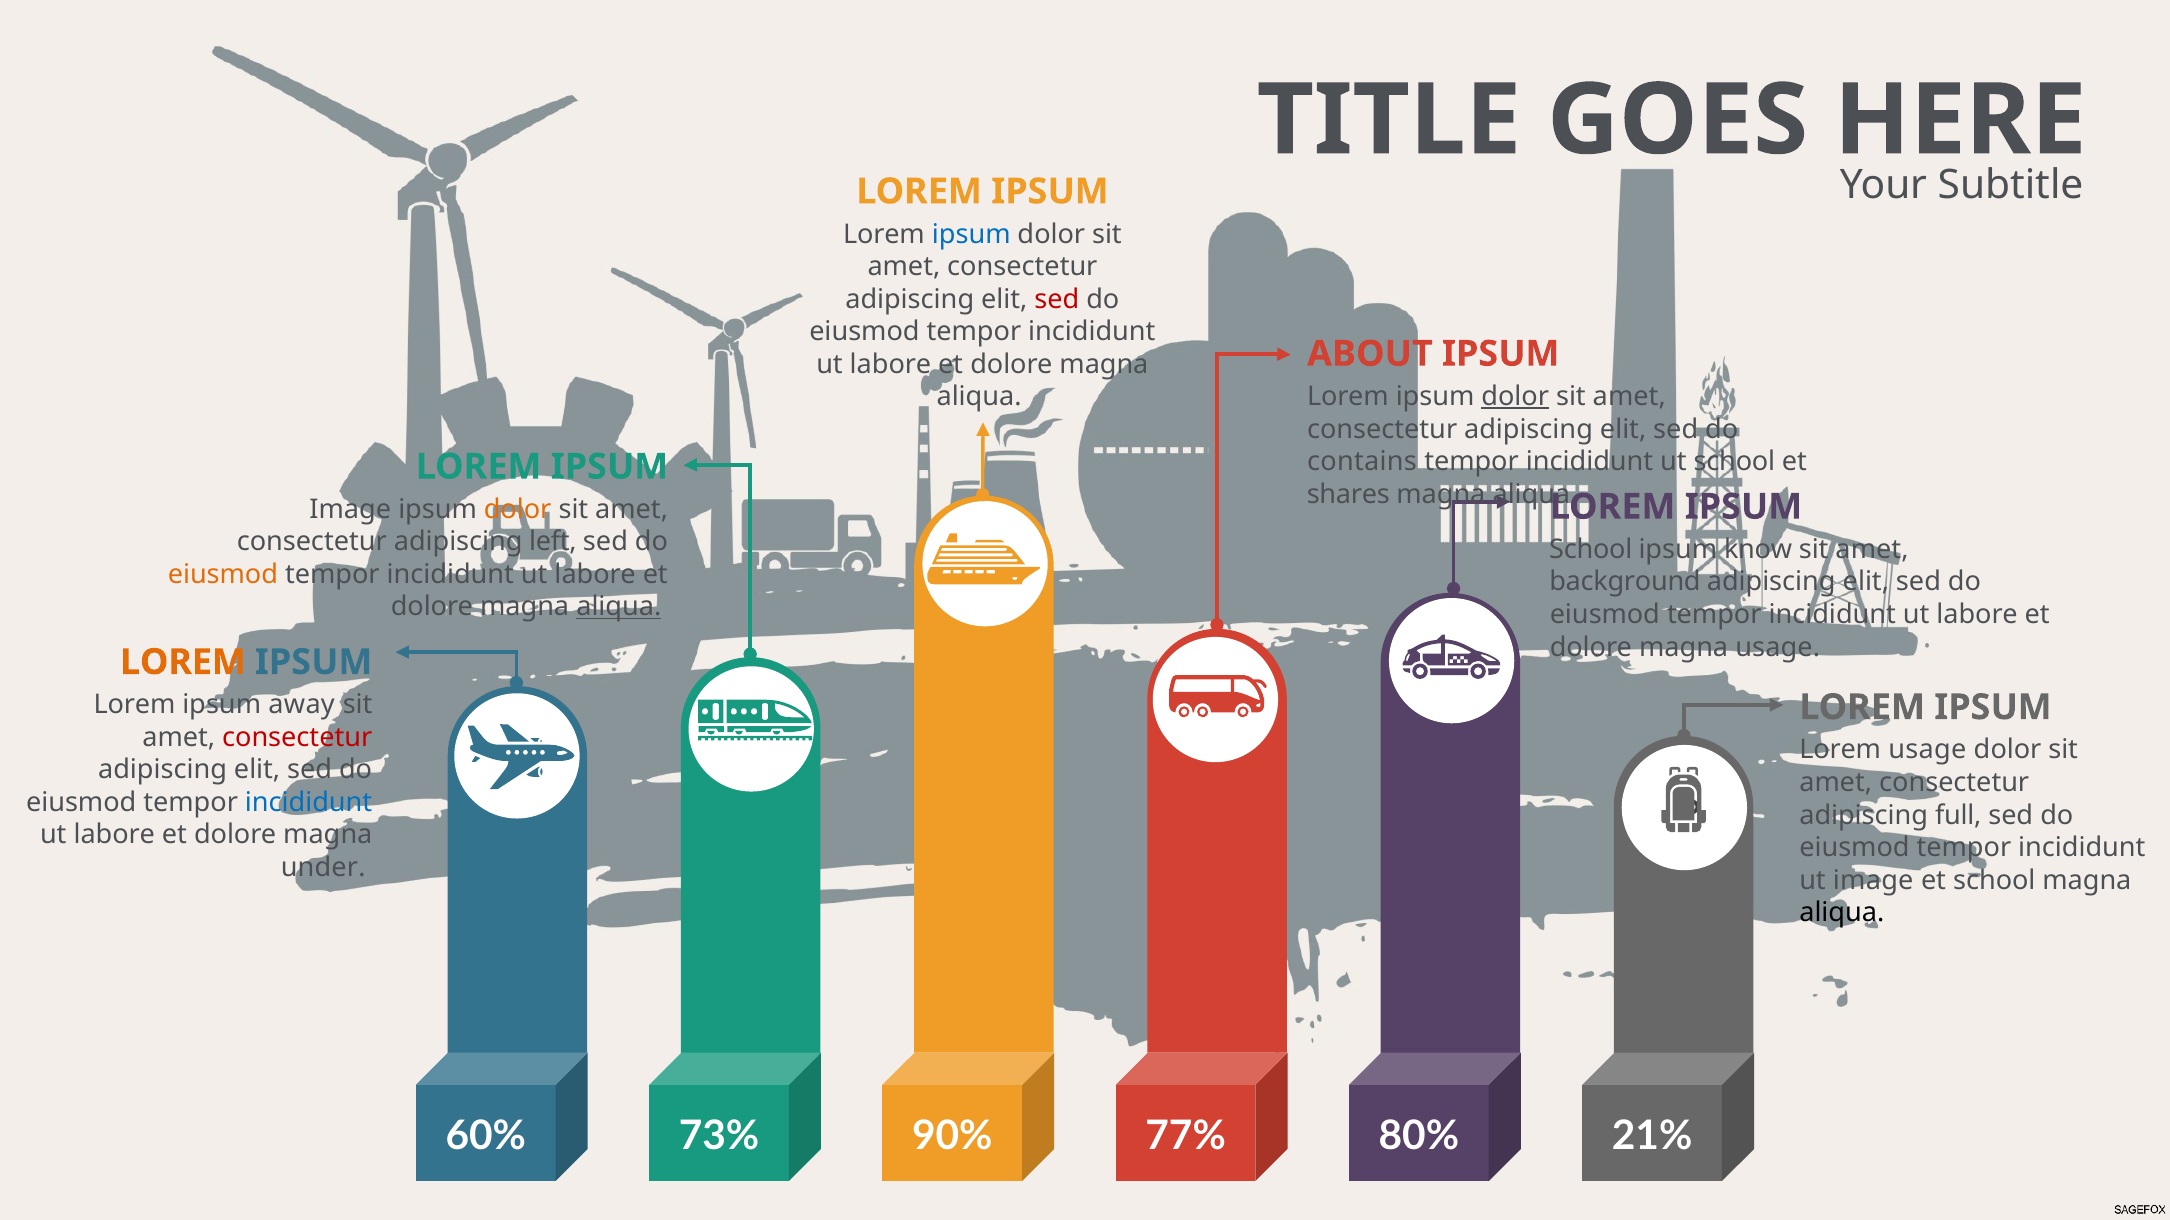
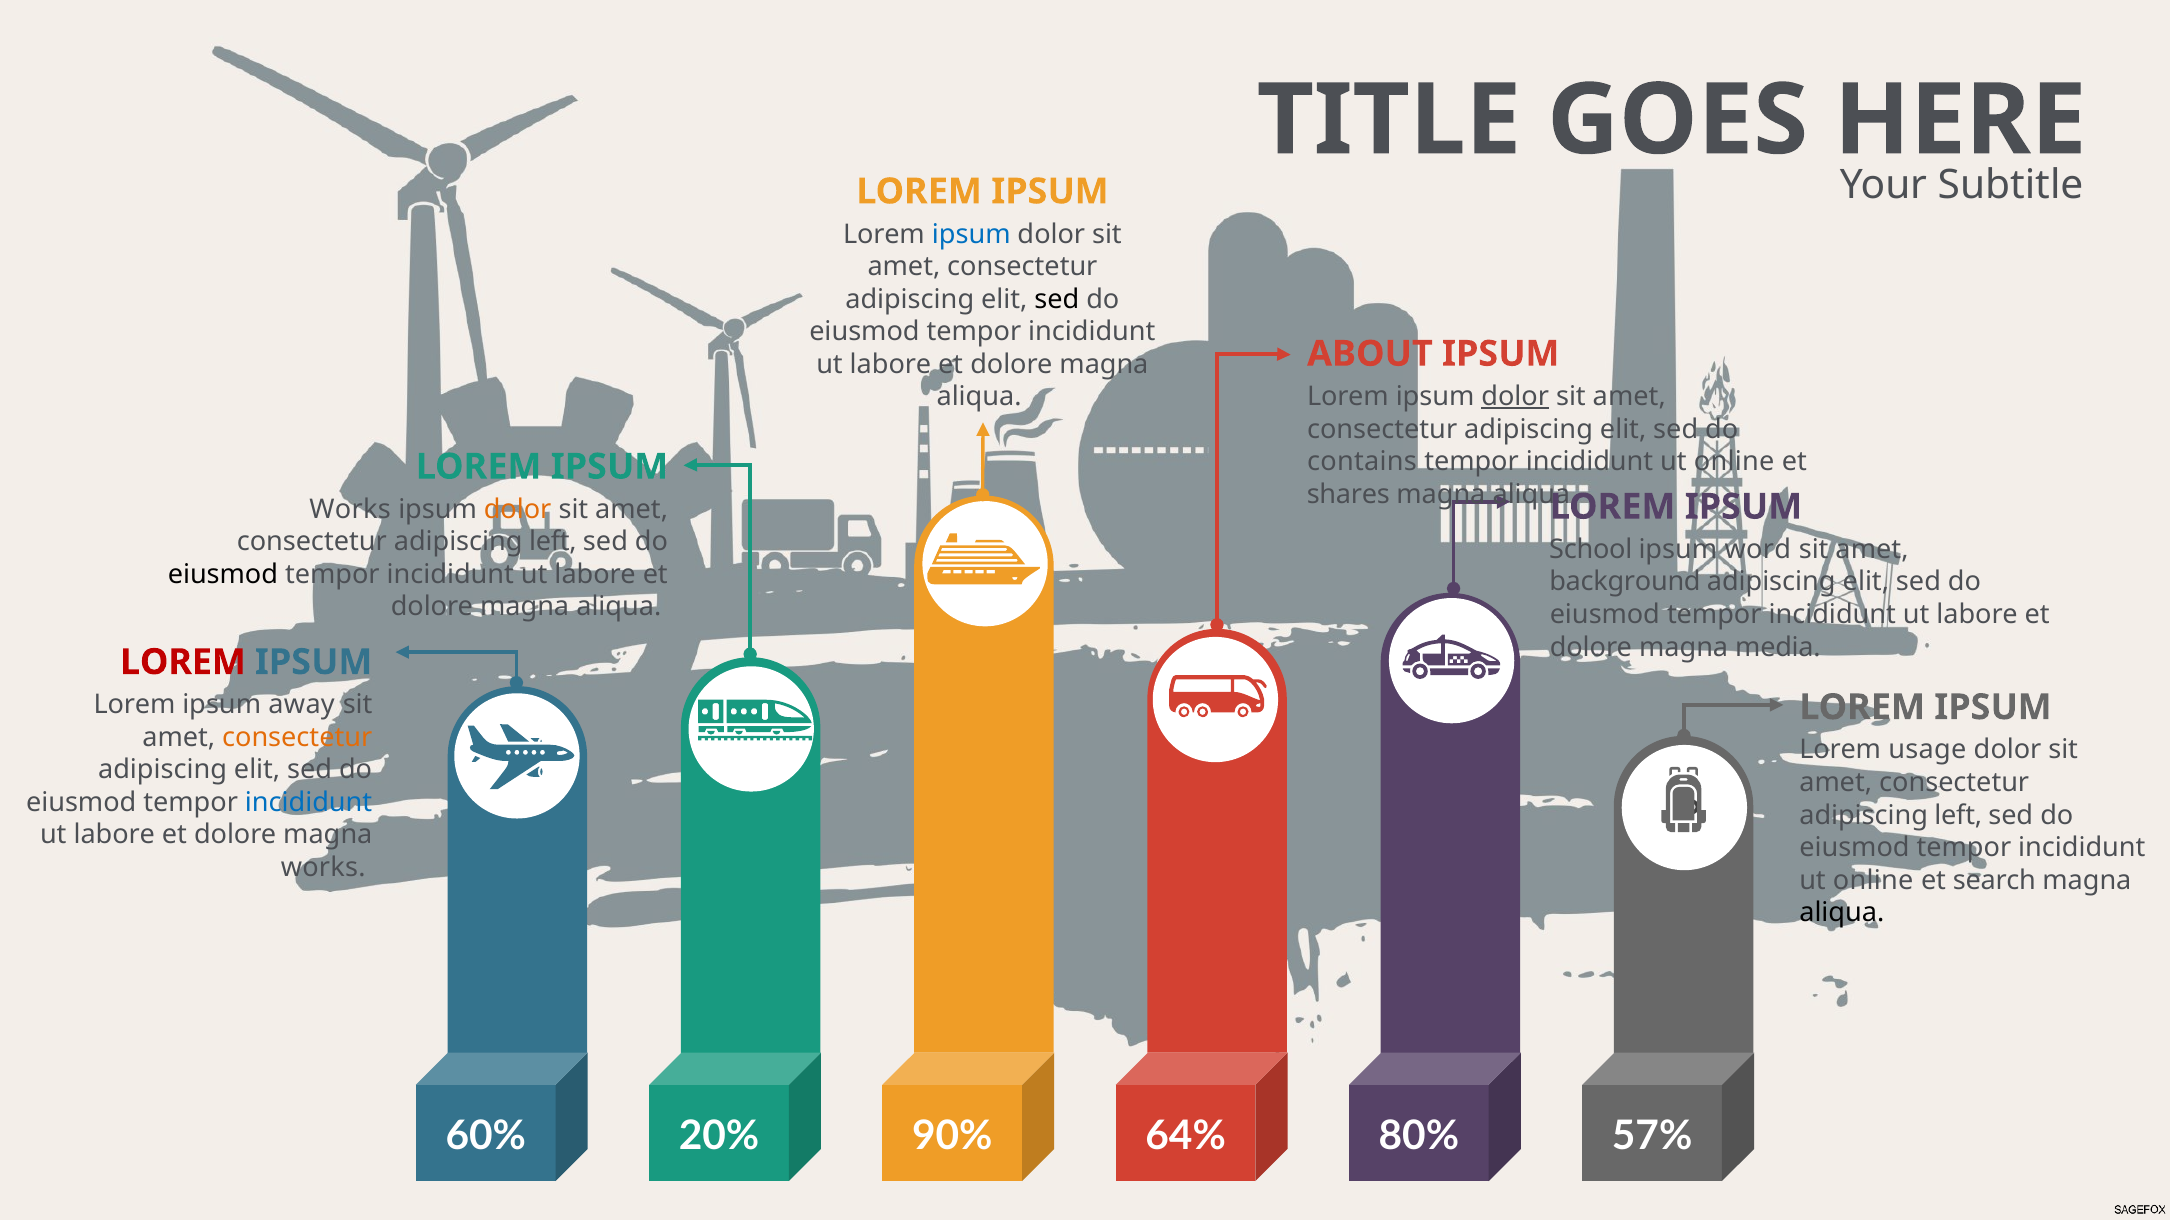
sed colour: red -> black (1057, 299)
school: school -> online (1734, 462)
Image: Image -> Works (350, 510)
know: know -> word (1758, 550)
eiusmod colour: orange -> black (223, 575)
aliqua underline: present -> none (619, 607)
magna usage: usage -> media (1778, 647)
LOREM colour: orange -> red (183, 662)
consectetur colour: red -> orange (297, 738)
full: full -> left (1958, 815)
under: under -> works (323, 868)
image: image -> online (1873, 881)
et school: school -> search (1994, 881)
73%: 73% -> 20% (719, 1136)
77%: 77% -> 64% (1186, 1136)
21%: 21% -> 57% (1652, 1136)
